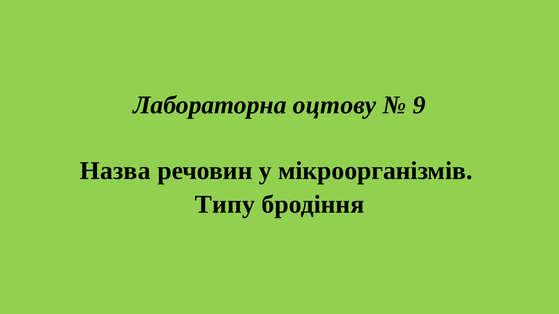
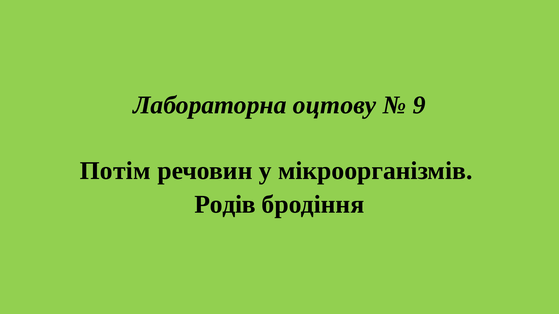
Назва: Назва -> Потім (115, 171)
Типу: Типу -> Родів (225, 205)
